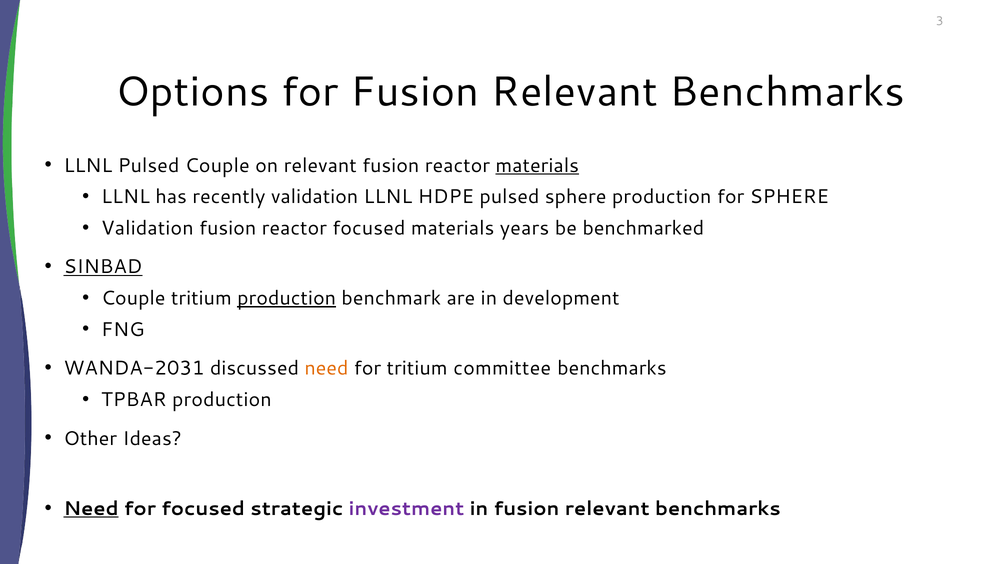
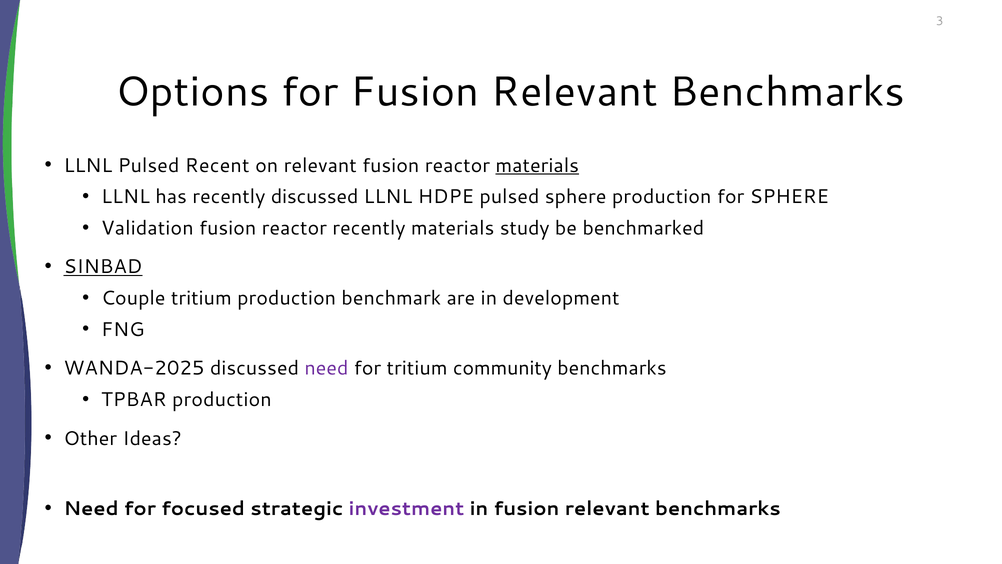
Pulsed Couple: Couple -> Recent (217, 165)
recently validation: validation -> discussed (315, 197)
reactor focused: focused -> recently (369, 228)
years: years -> study (525, 228)
production underline: present -> none (287, 298)
WANDA-2031: WANDA-2031 -> WANDA-2025 (134, 368)
need colour: orange -> purple (326, 368)
committee: committee -> community (502, 368)
Need underline: present -> none (91, 508)
